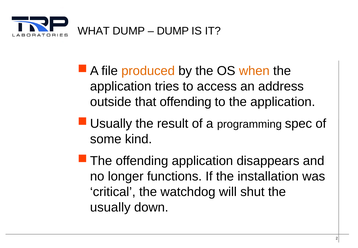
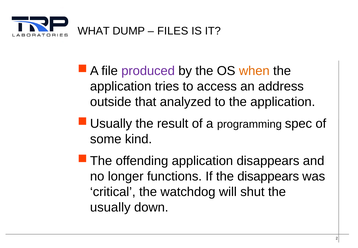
DUMP: DUMP -> FILES (173, 31)
produced colour: orange -> purple (148, 71)
that offending: offending -> analyzed (186, 102)
the installation: installation -> disappears (268, 176)
